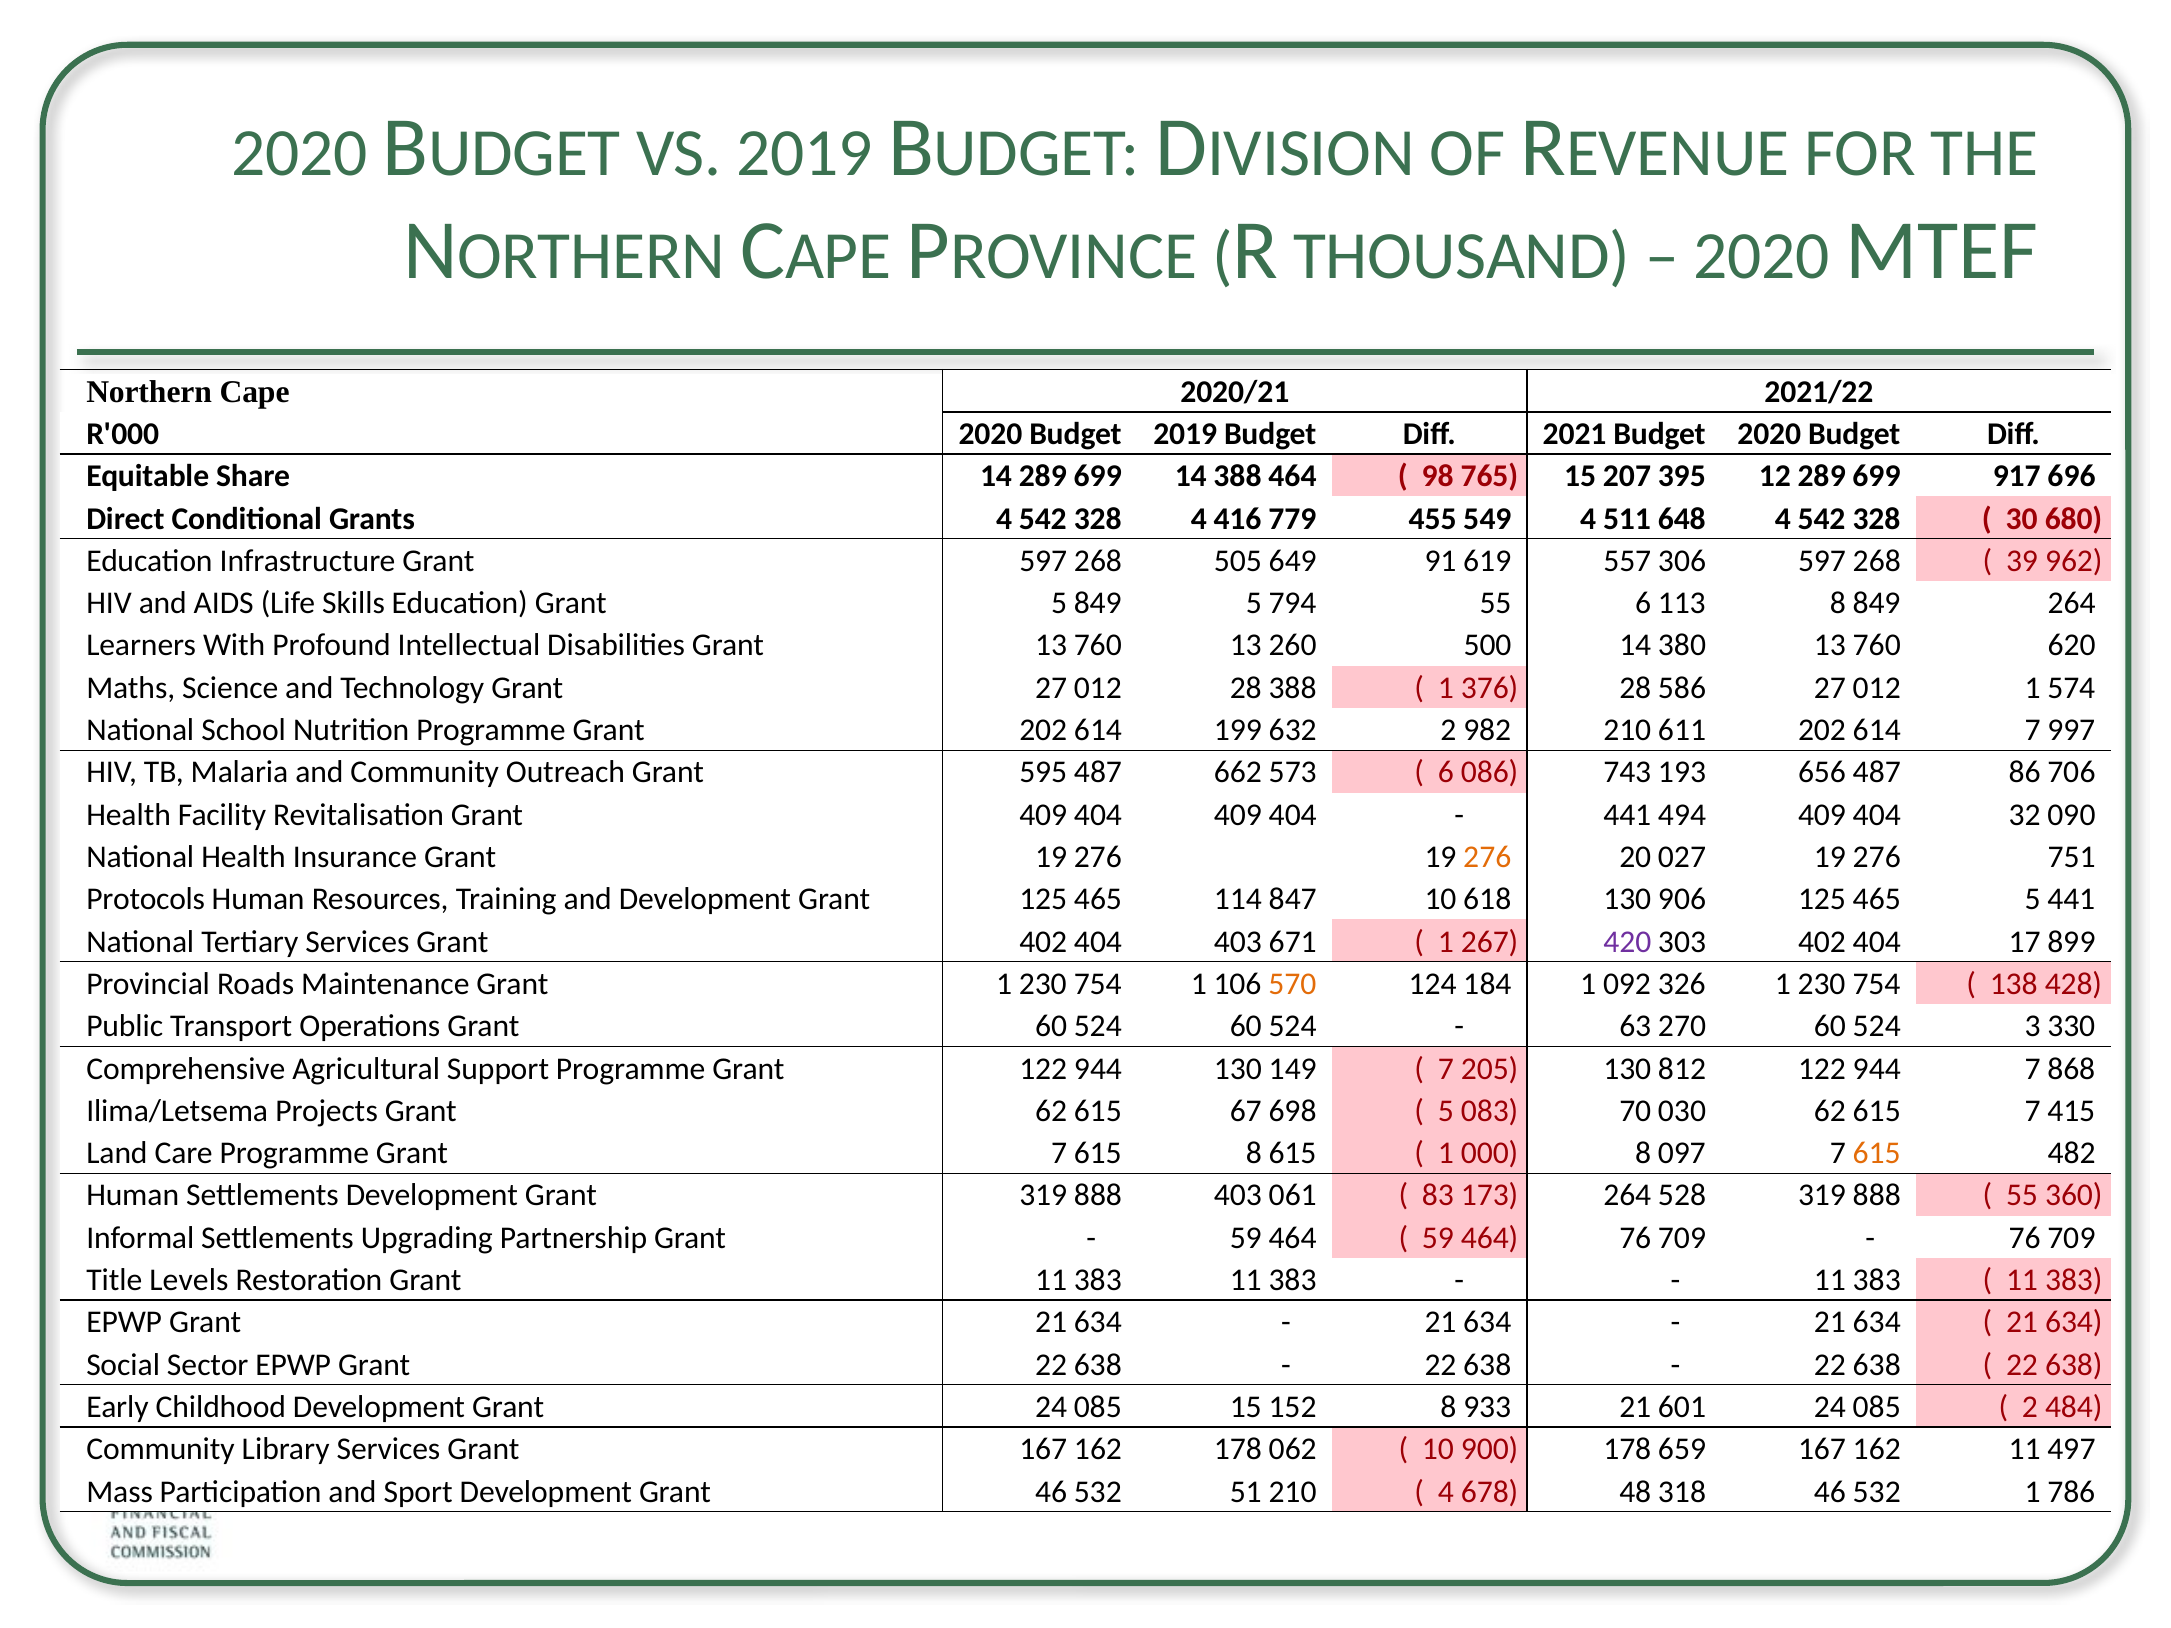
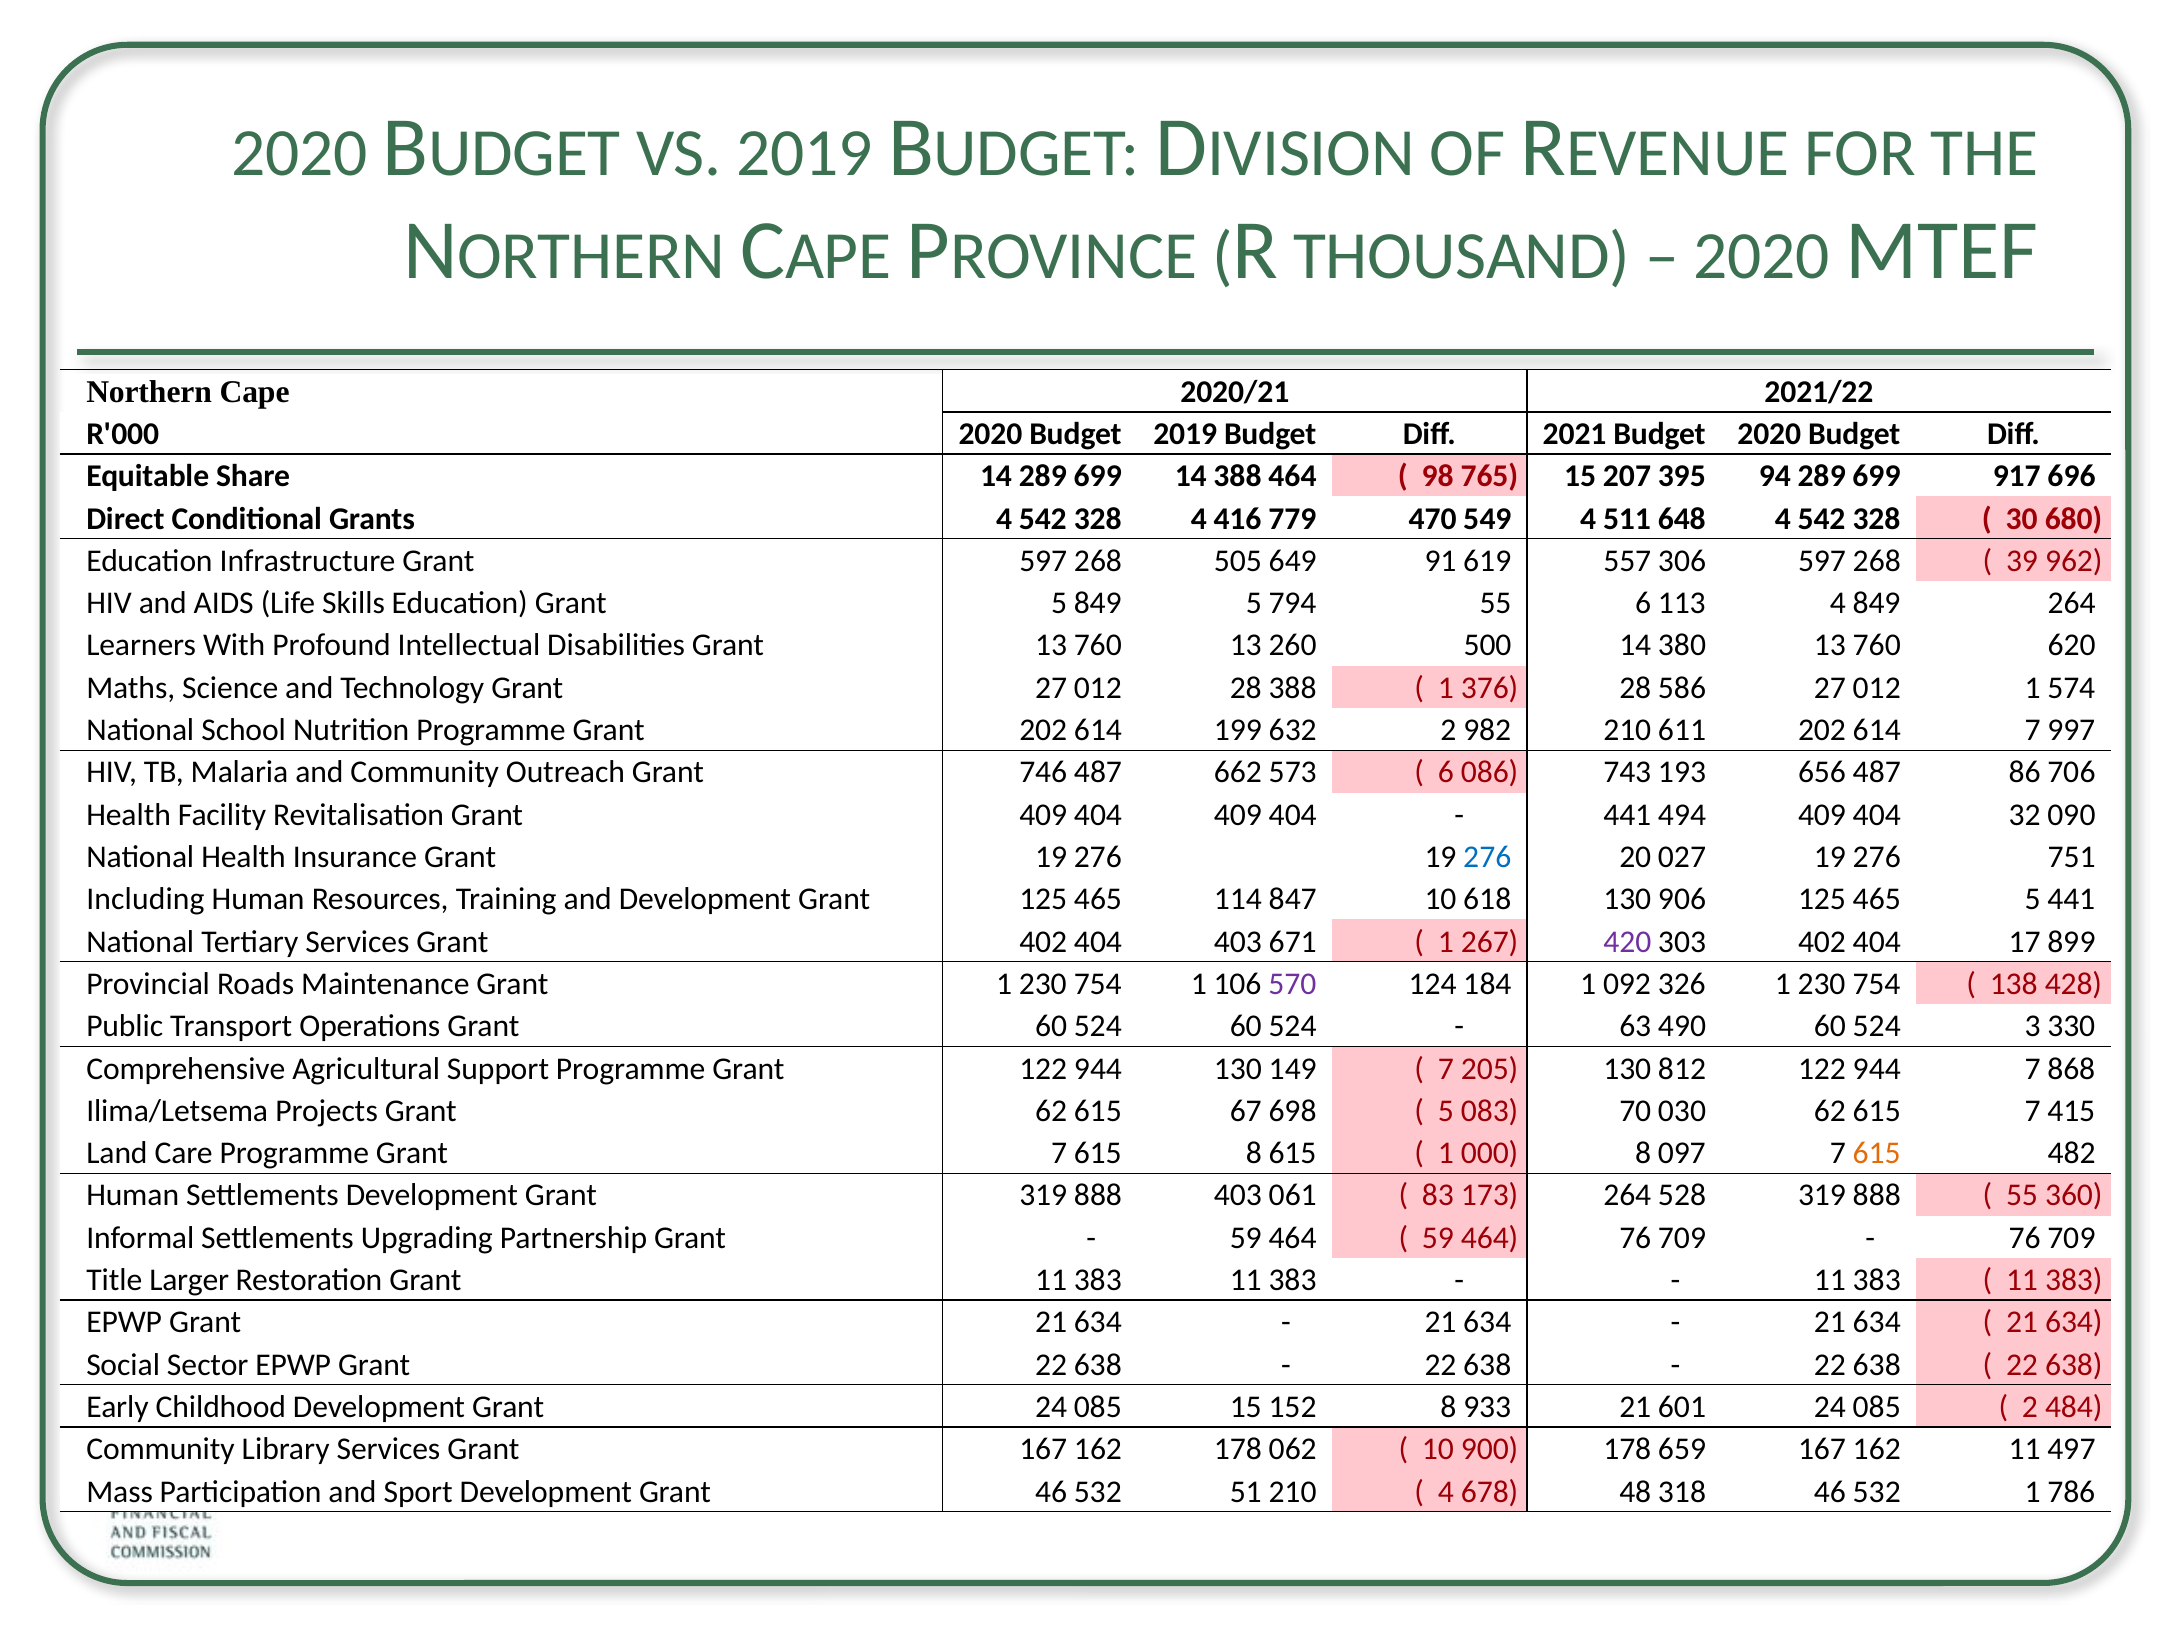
12: 12 -> 94 (1775, 476)
455: 455 -> 470 (1433, 519)
113 8: 8 -> 4 (1838, 603)
595: 595 -> 746 (1043, 773)
276 colour: orange -> blue (1487, 857)
Protocols: Protocols -> Including (145, 900)
570 colour: orange -> purple (1292, 984)
270: 270 -> 490 (1682, 1026)
Levels: Levels -> Larger (189, 1280)
